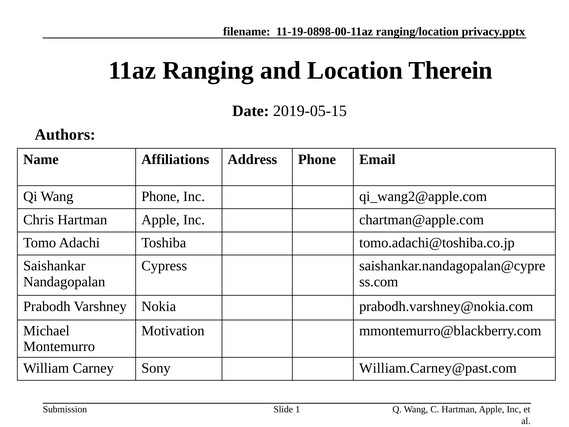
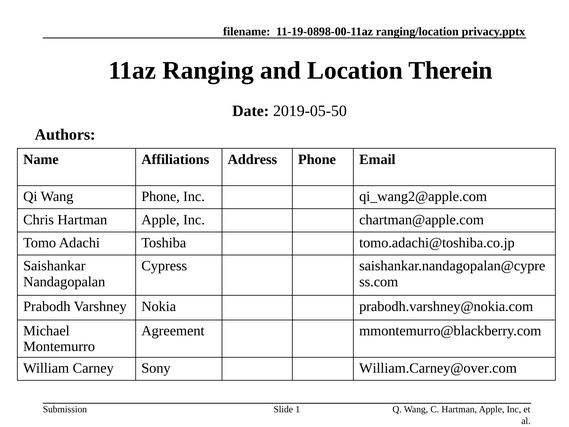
2019-05-15: 2019-05-15 -> 2019-05-50 (310, 111)
Motivation: Motivation -> Agreement (173, 331)
William.Carney@past.com: William.Carney@past.com -> William.Carney@over.com (438, 368)
